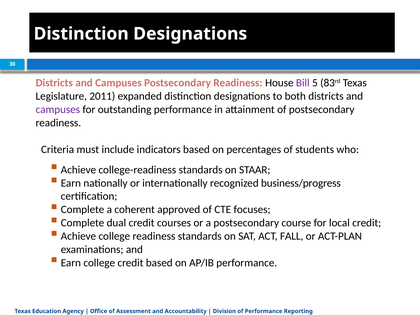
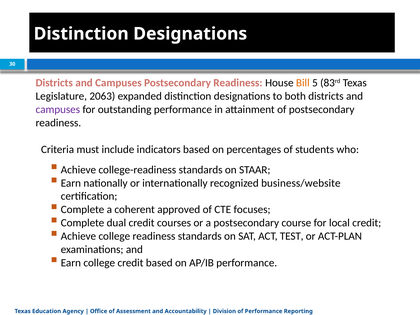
Bill colour: purple -> orange (303, 83)
2011: 2011 -> 2063 (102, 96)
business/progress: business/progress -> business/website (301, 183)
FALL: FALL -> TEST (292, 236)
